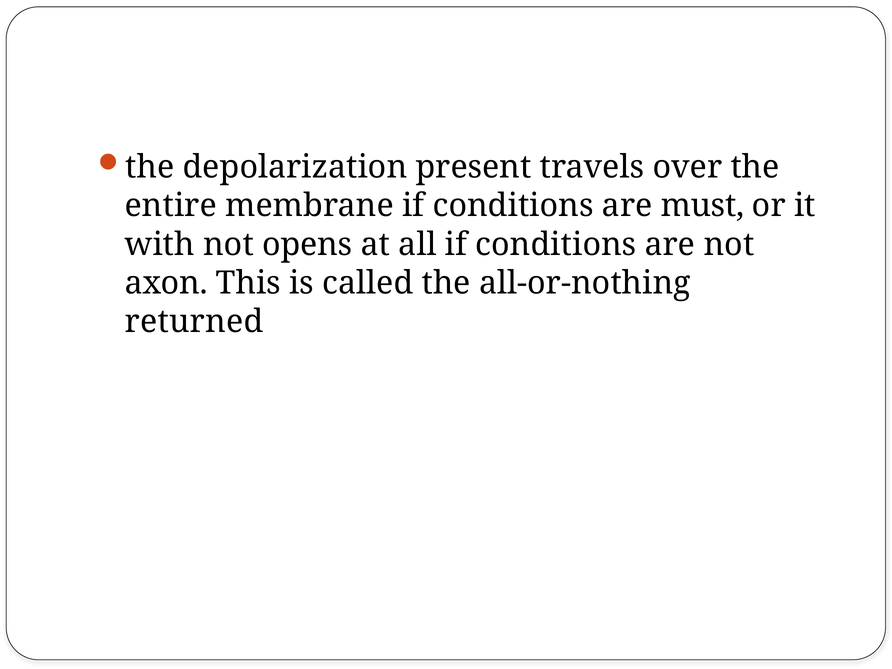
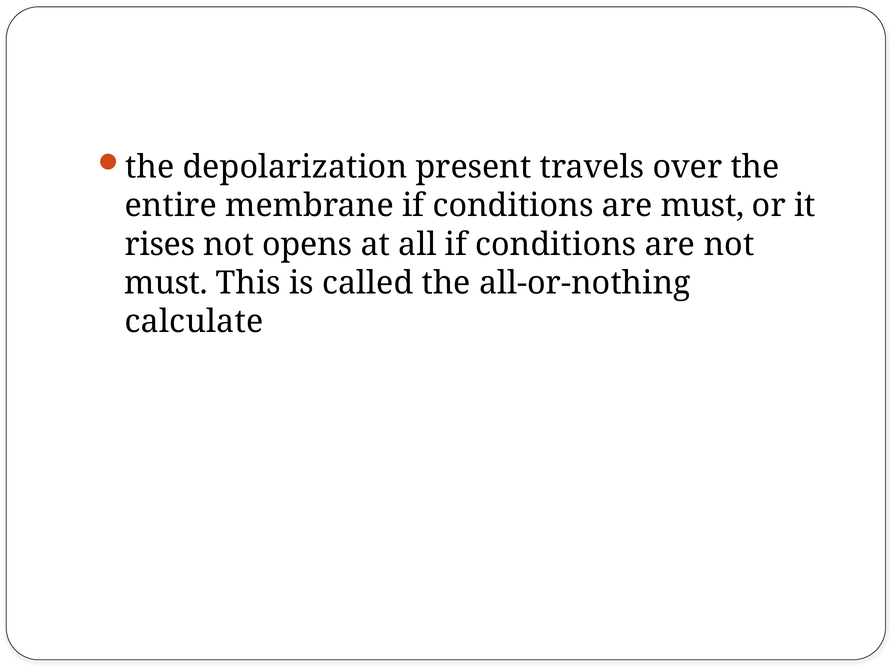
with: with -> rises (160, 244)
axon: axon -> must (166, 283)
returned: returned -> calculate (194, 322)
